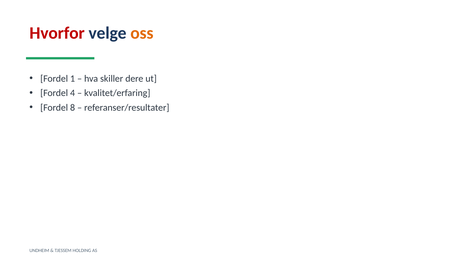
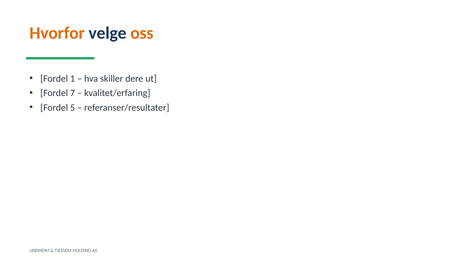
Hvorfor colour: red -> orange (57, 33)
4: 4 -> 7 (73, 93)
8: 8 -> 5 (73, 107)
